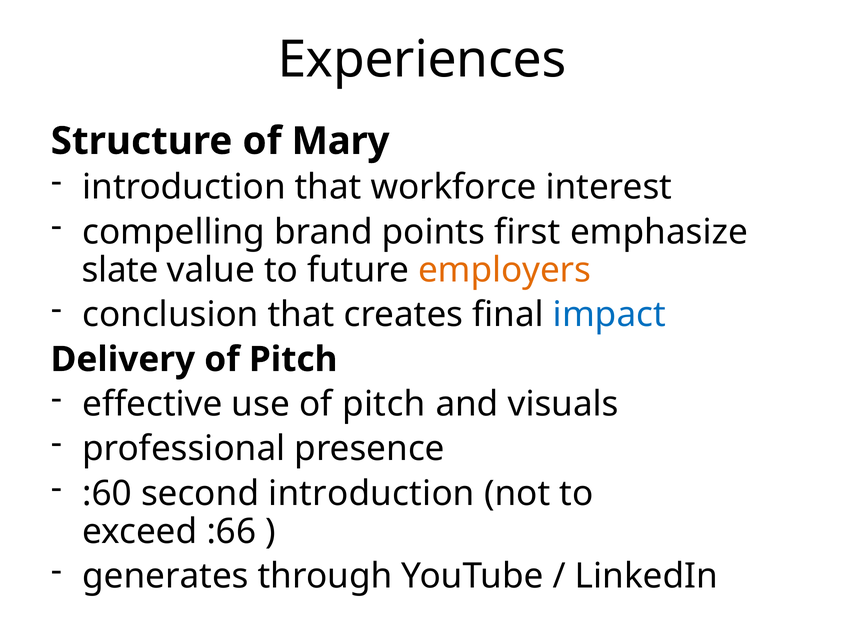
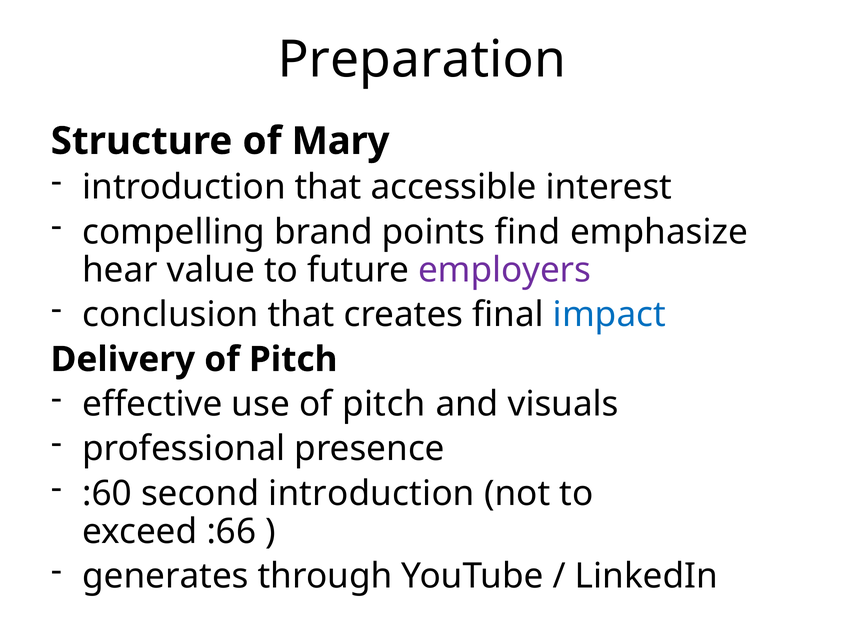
Experiences: Experiences -> Preparation (422, 60)
workforce: workforce -> accessible (454, 187)
first: first -> find (527, 232)
slate: slate -> hear (120, 270)
employers colour: orange -> purple (505, 270)
